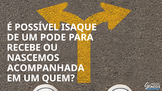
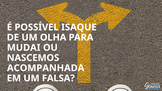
PODE: PODE -> OLHA (53, 37)
RECEBE: RECEBE -> MUDAI (24, 48)
QUEM: QUEM -> FALSA (58, 78)
